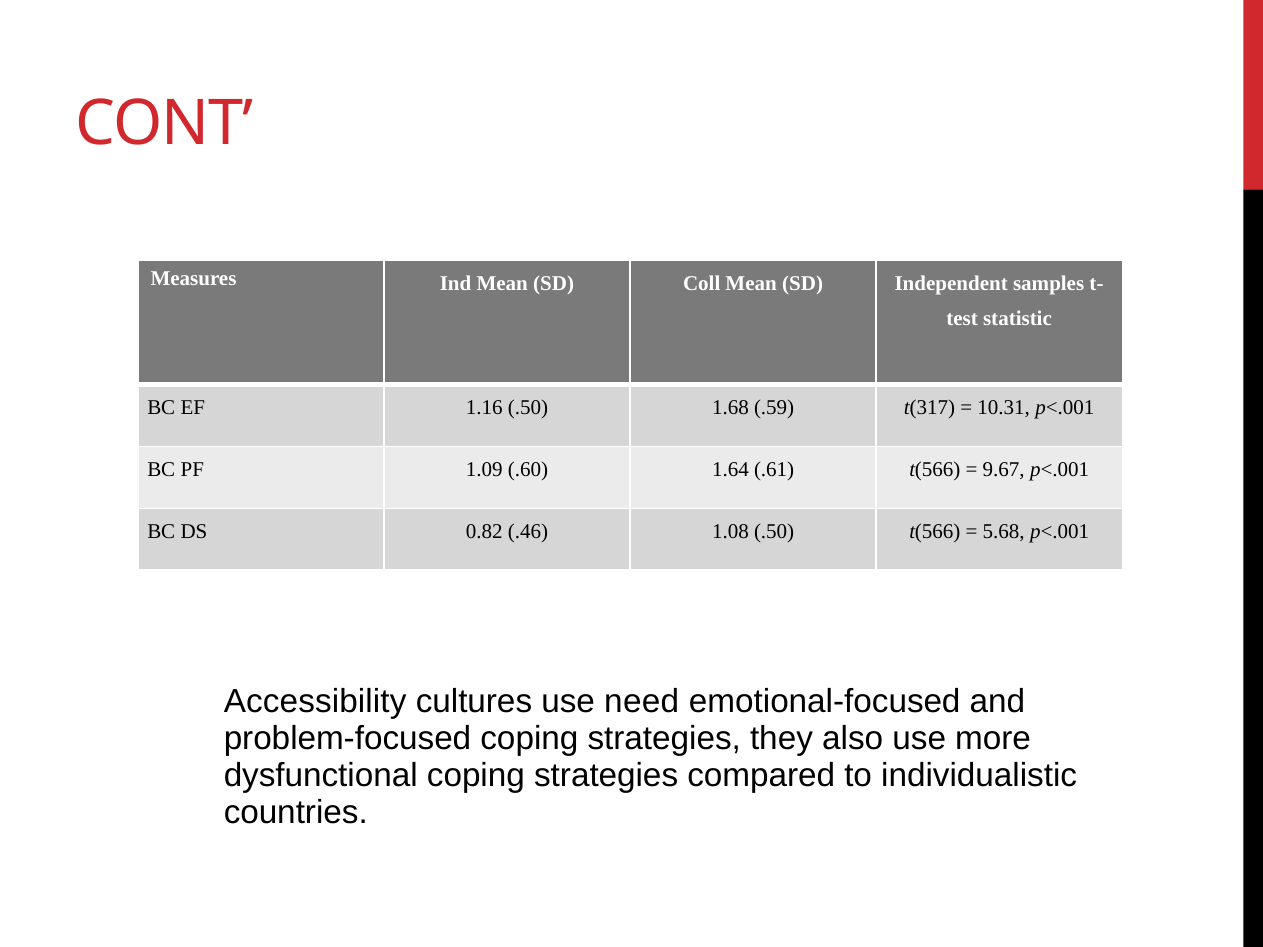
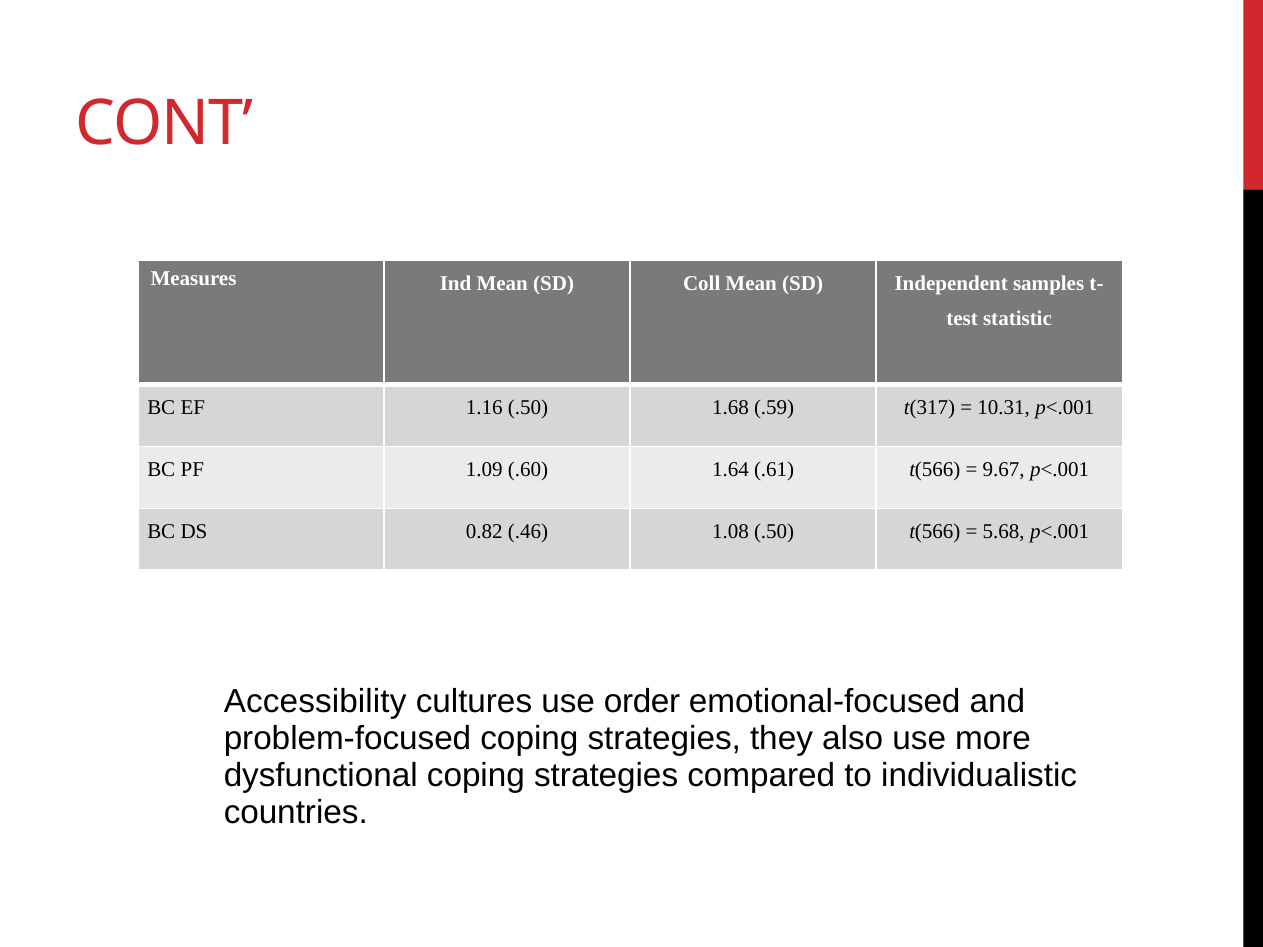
need: need -> order (642, 701)
